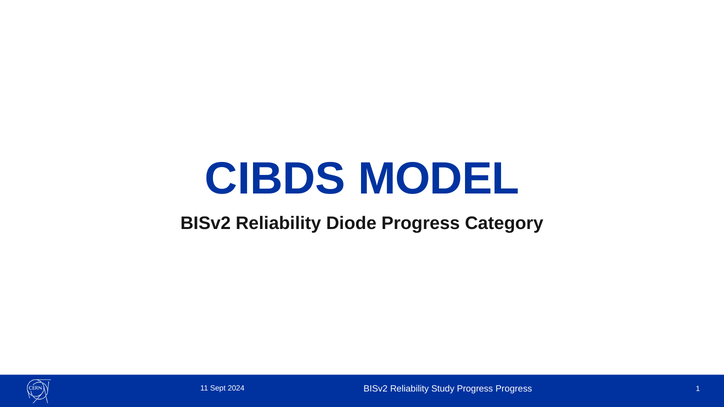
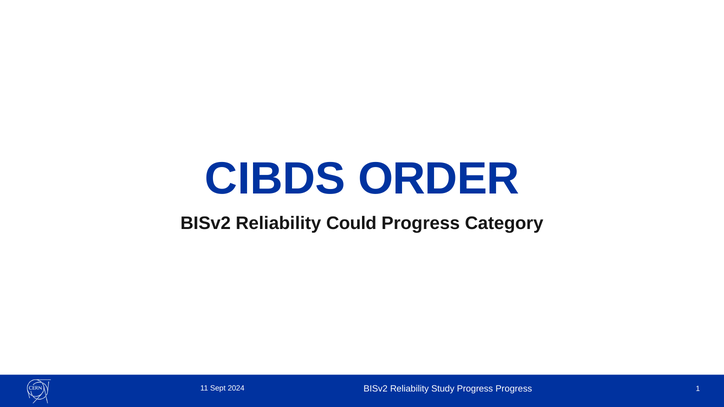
MODEL: MODEL -> ORDER (439, 179)
Diode: Diode -> Could (351, 224)
